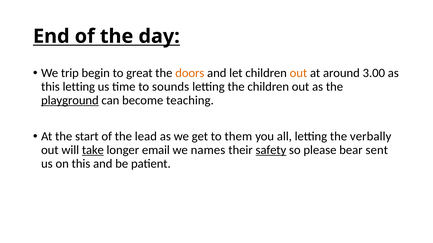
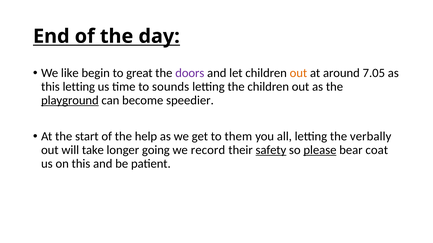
trip: trip -> like (70, 73)
doors colour: orange -> purple (190, 73)
3.00: 3.00 -> 7.05 (374, 73)
teaching: teaching -> speedier (190, 100)
lead: lead -> help (146, 137)
take underline: present -> none (93, 150)
email: email -> going (156, 150)
names: names -> record (208, 150)
please underline: none -> present (320, 150)
sent: sent -> coat (377, 150)
